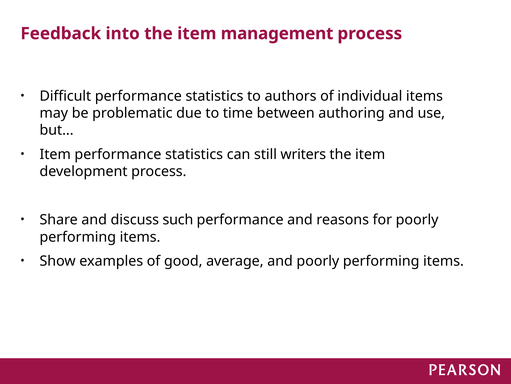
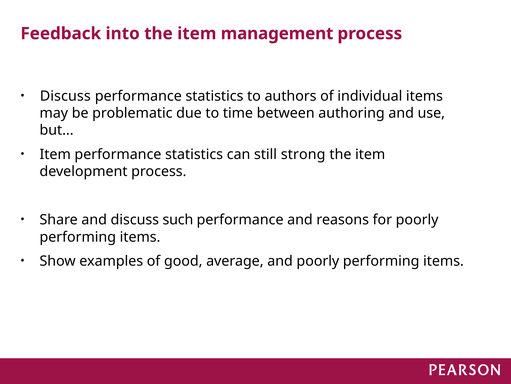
Difficult: Difficult -> Discuss (65, 96)
writers: writers -> strong (303, 154)
